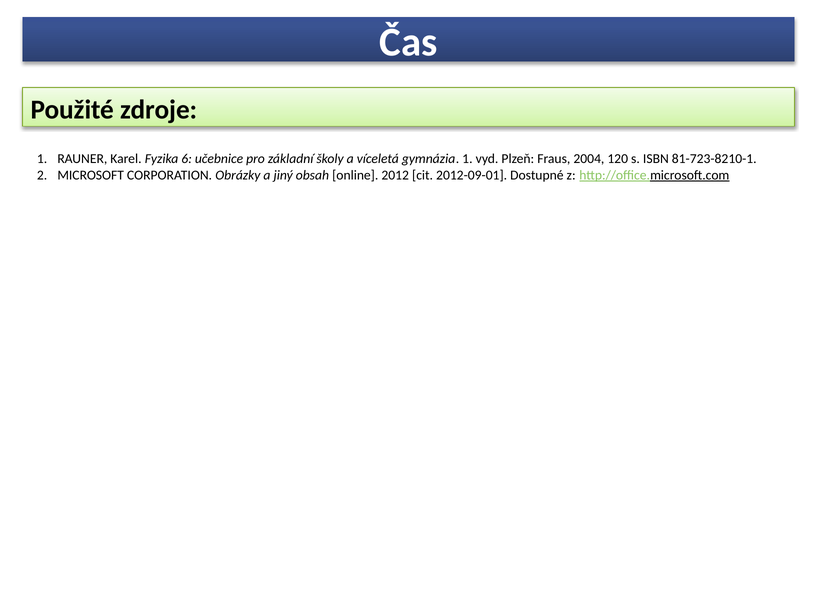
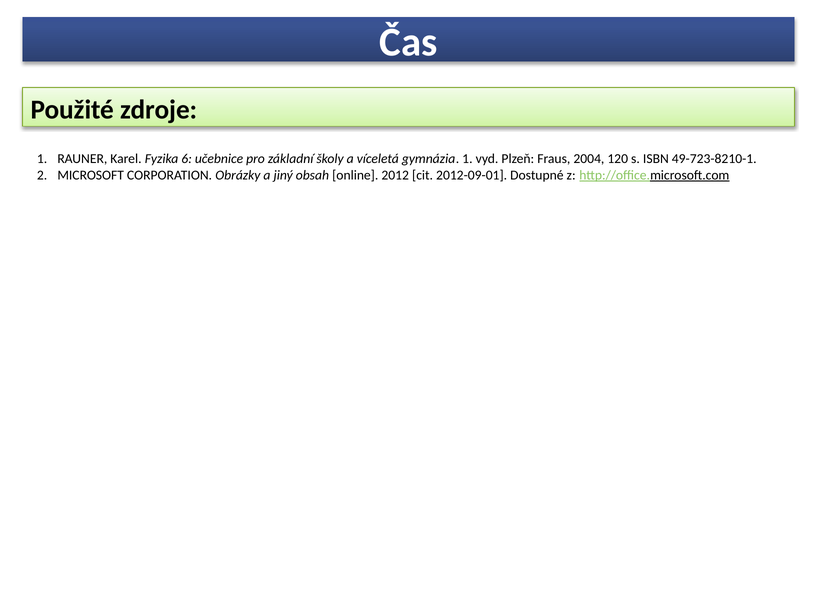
81-723-8210-1: 81-723-8210-1 -> 49-723-8210-1 (714, 159)
